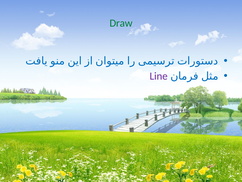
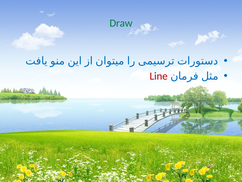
Line colour: purple -> red (159, 76)
